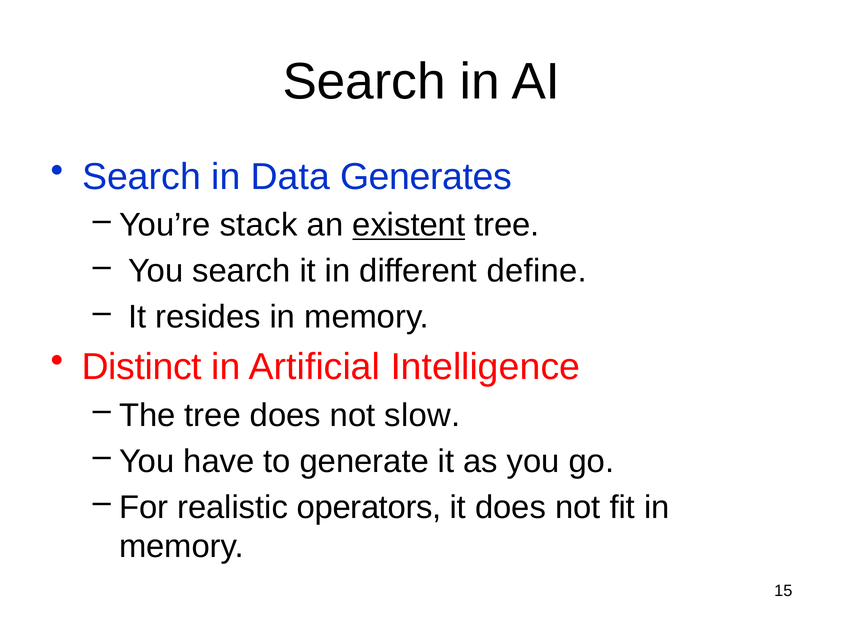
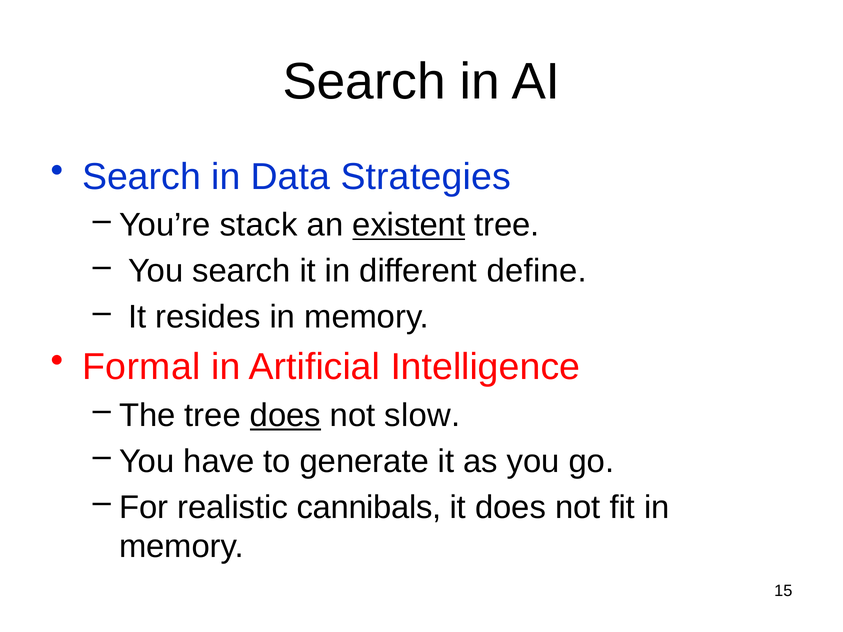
Generates: Generates -> Strategies (426, 177)
Distinct: Distinct -> Formal (141, 367)
does underline: none -> present (285, 416)
operators: operators -> cannibals (369, 507)
